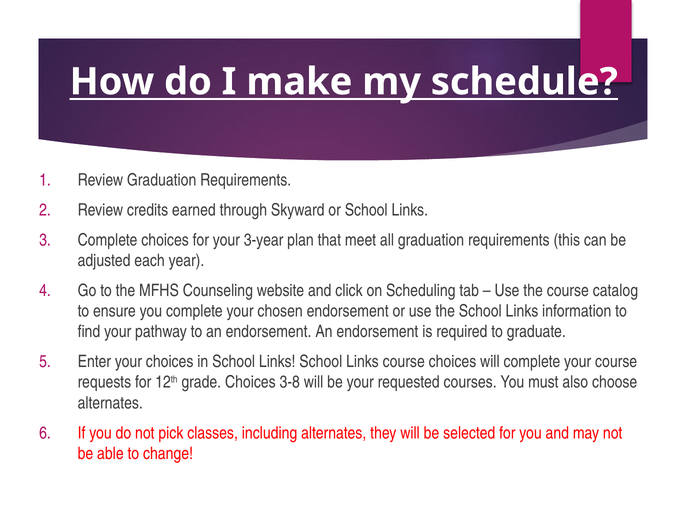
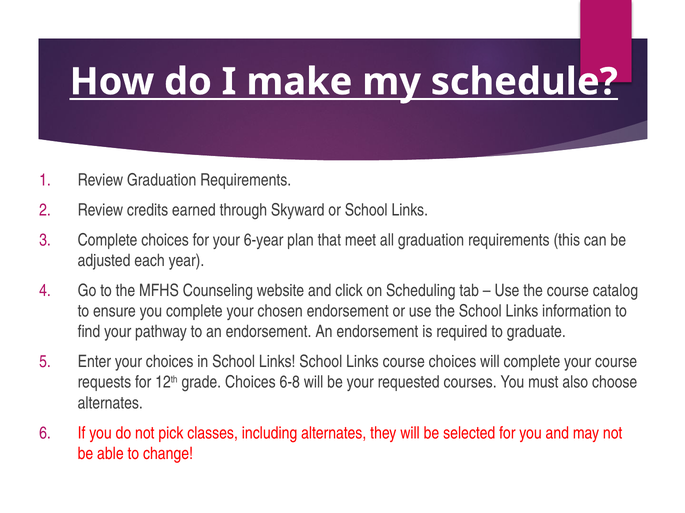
3-year: 3-year -> 6-year (264, 241)
3-8: 3-8 -> 6-8 (290, 383)
